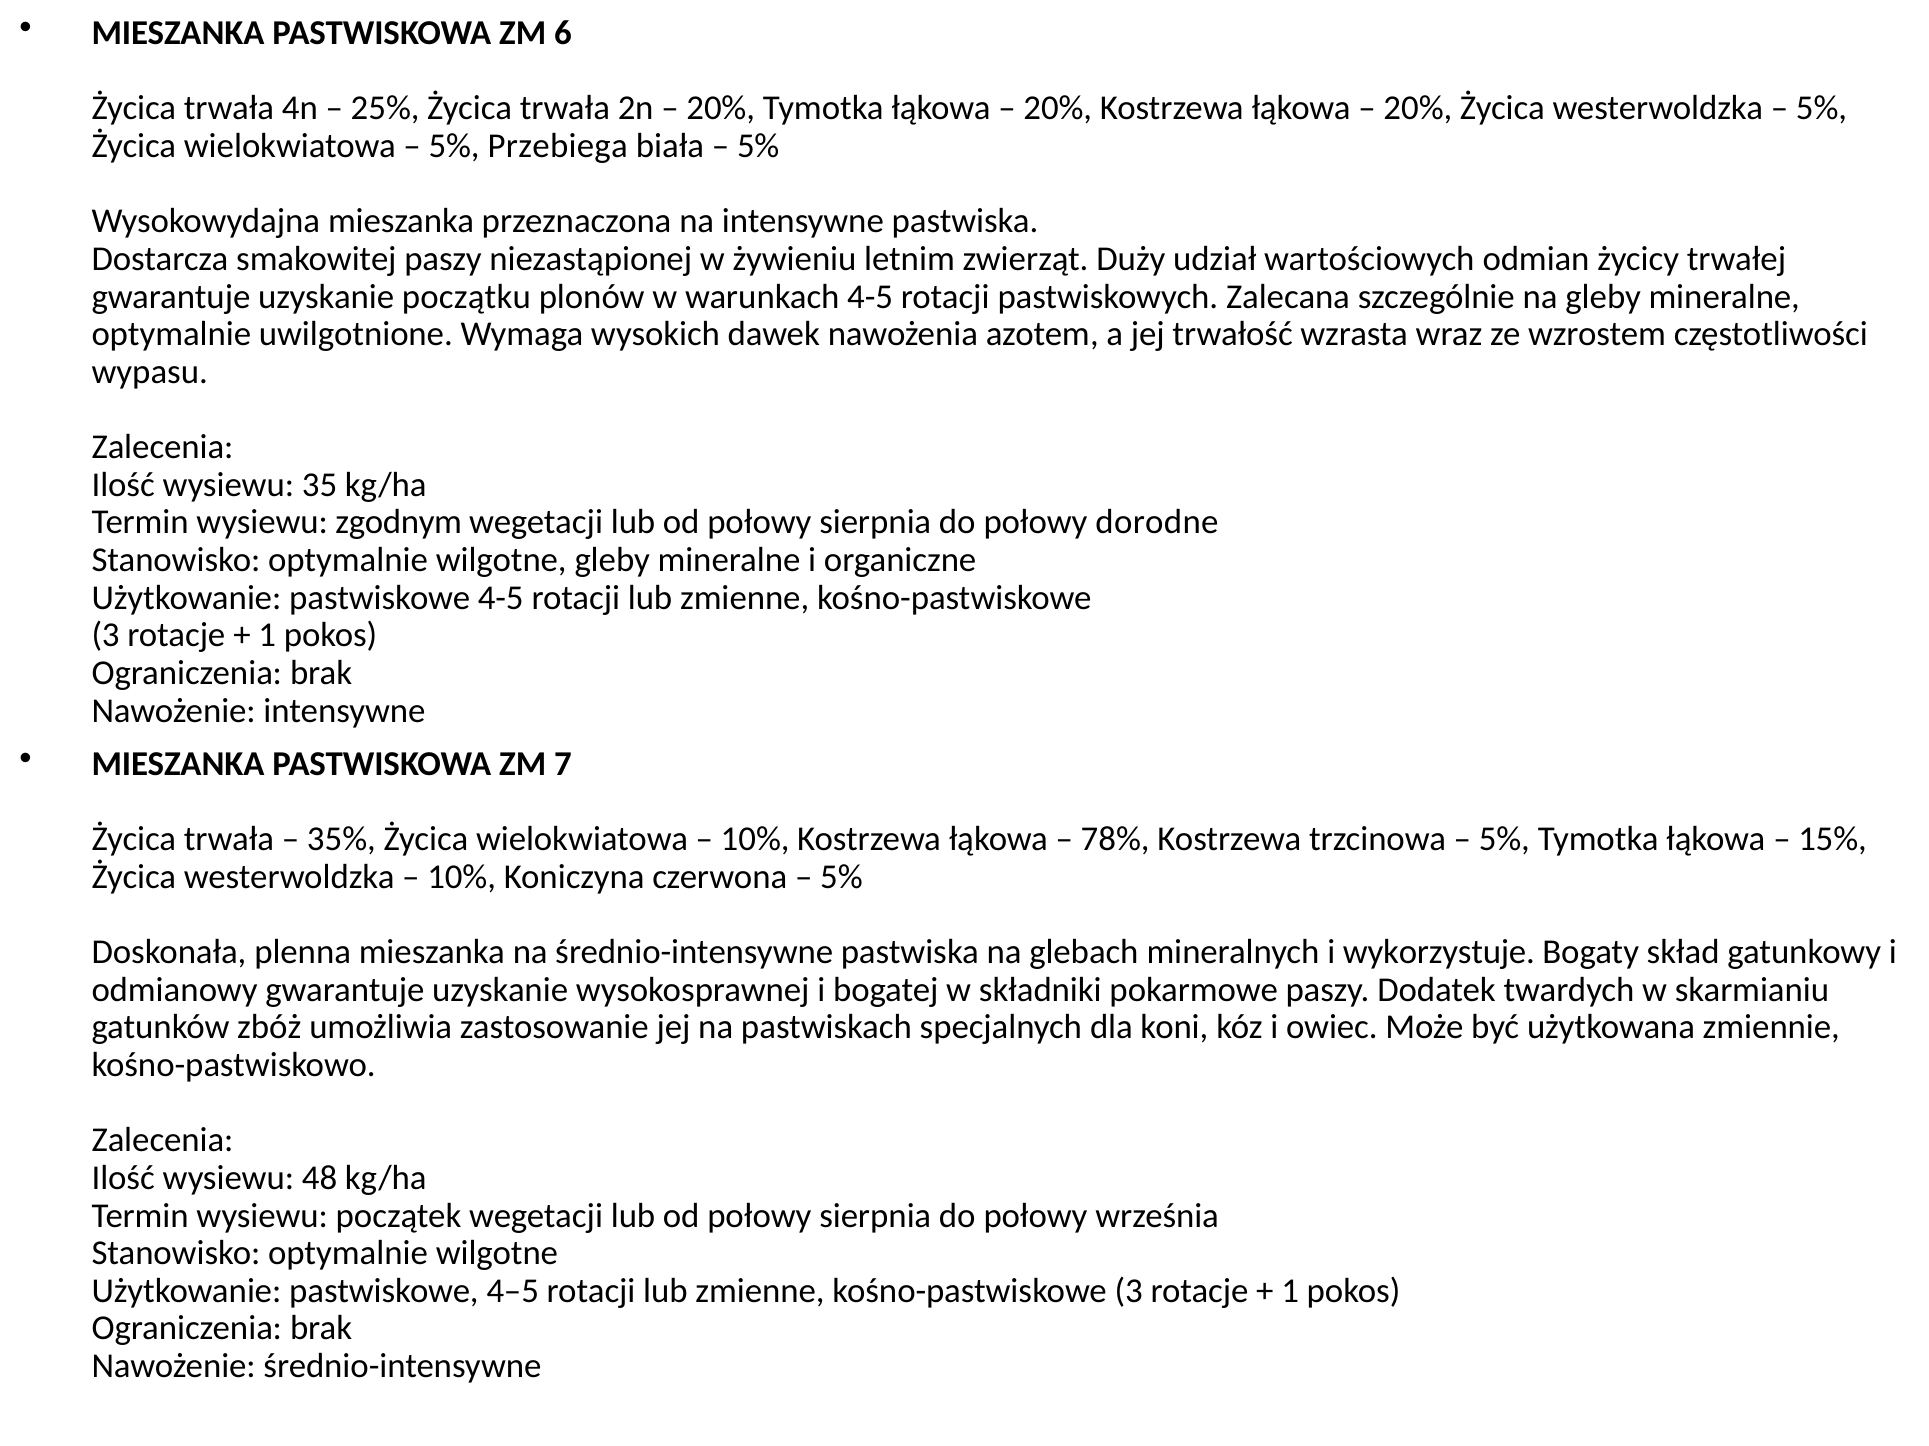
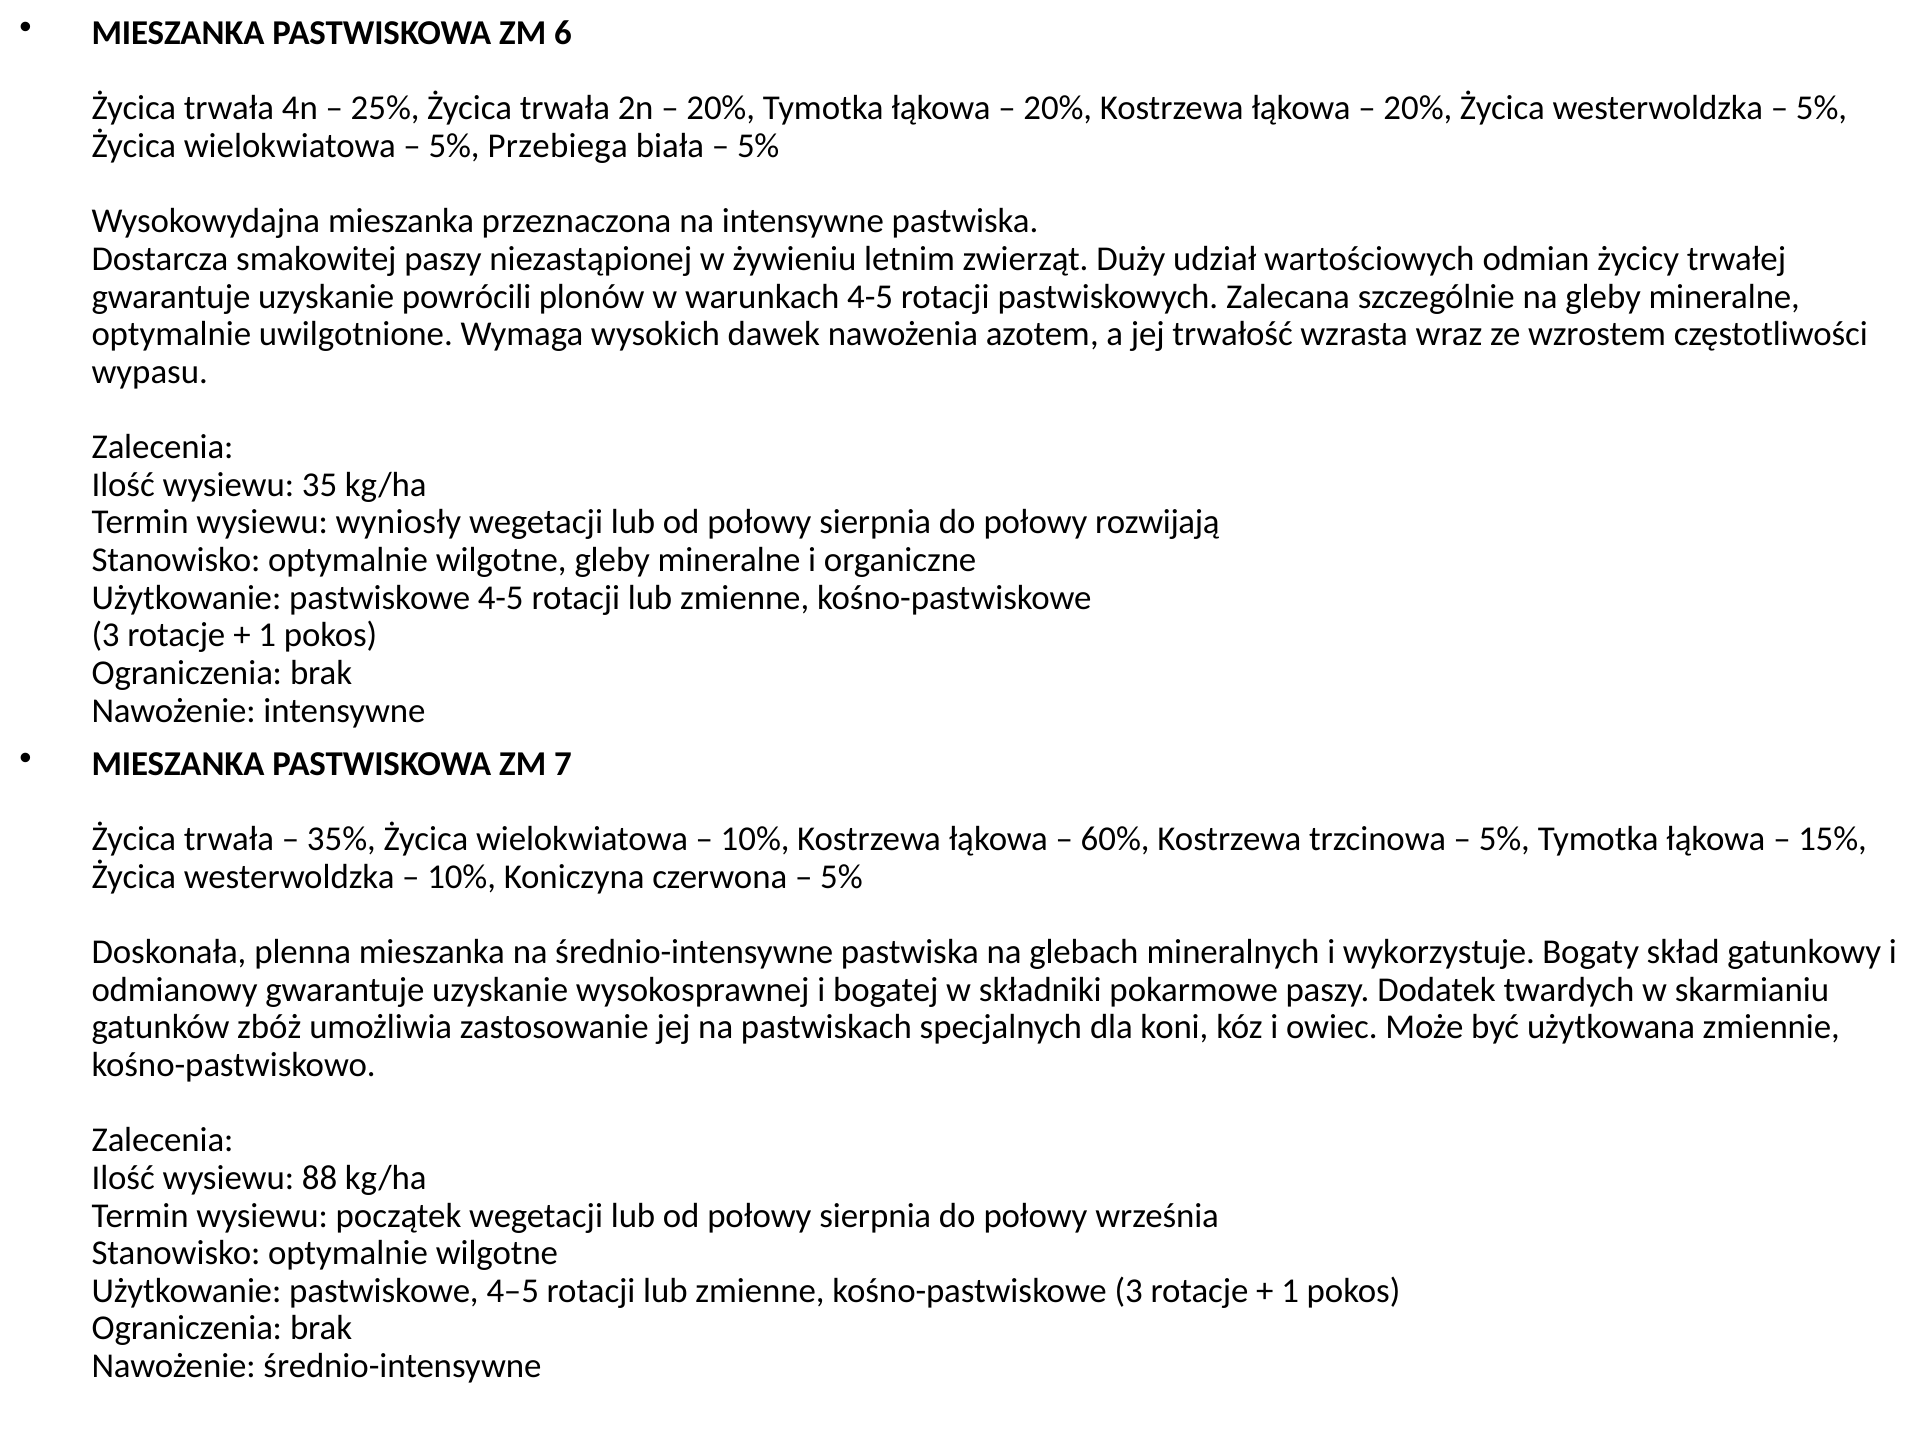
początku: początku -> powrócili (467, 297)
zgodnym: zgodnym -> wyniosły (398, 523)
dorodne: dorodne -> rozwijają (1157, 523)
78%: 78% -> 60% (1115, 839)
48: 48 -> 88 (320, 1178)
